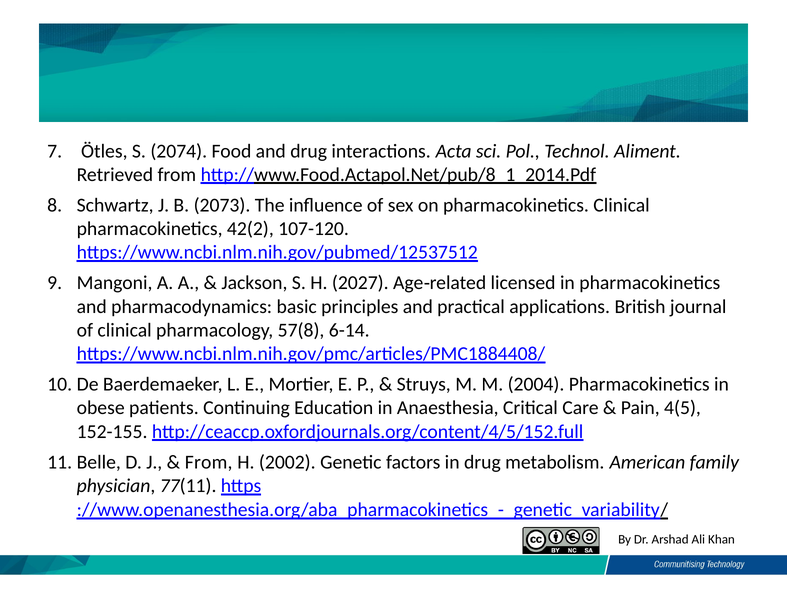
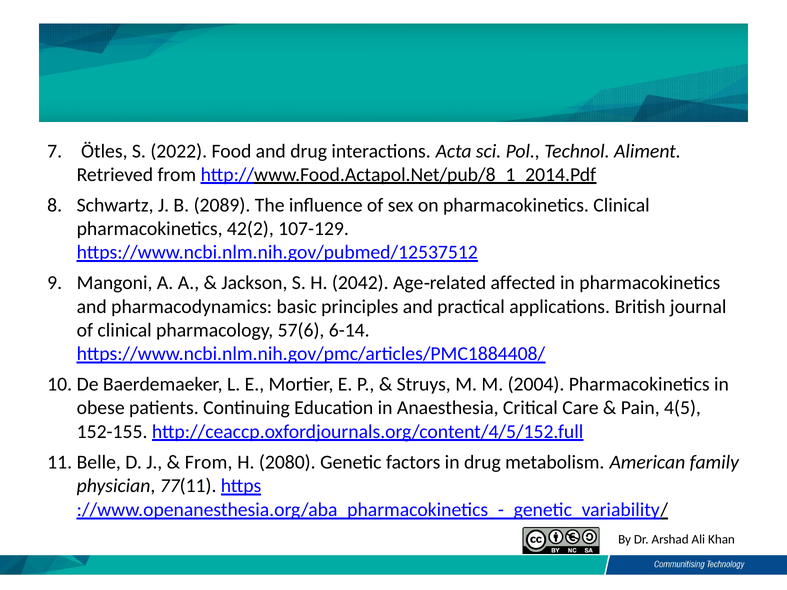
2074: 2074 -> 2022 (179, 151)
2073: 2073 -> 2089 (222, 205)
107-120: 107-120 -> 107-129 (314, 229)
2027: 2027 -> 2042 (360, 283)
licensed: licensed -> affected (523, 283)
57(8: 57(8 -> 57(6 (301, 330)
2002: 2002 -> 2080 (287, 462)
